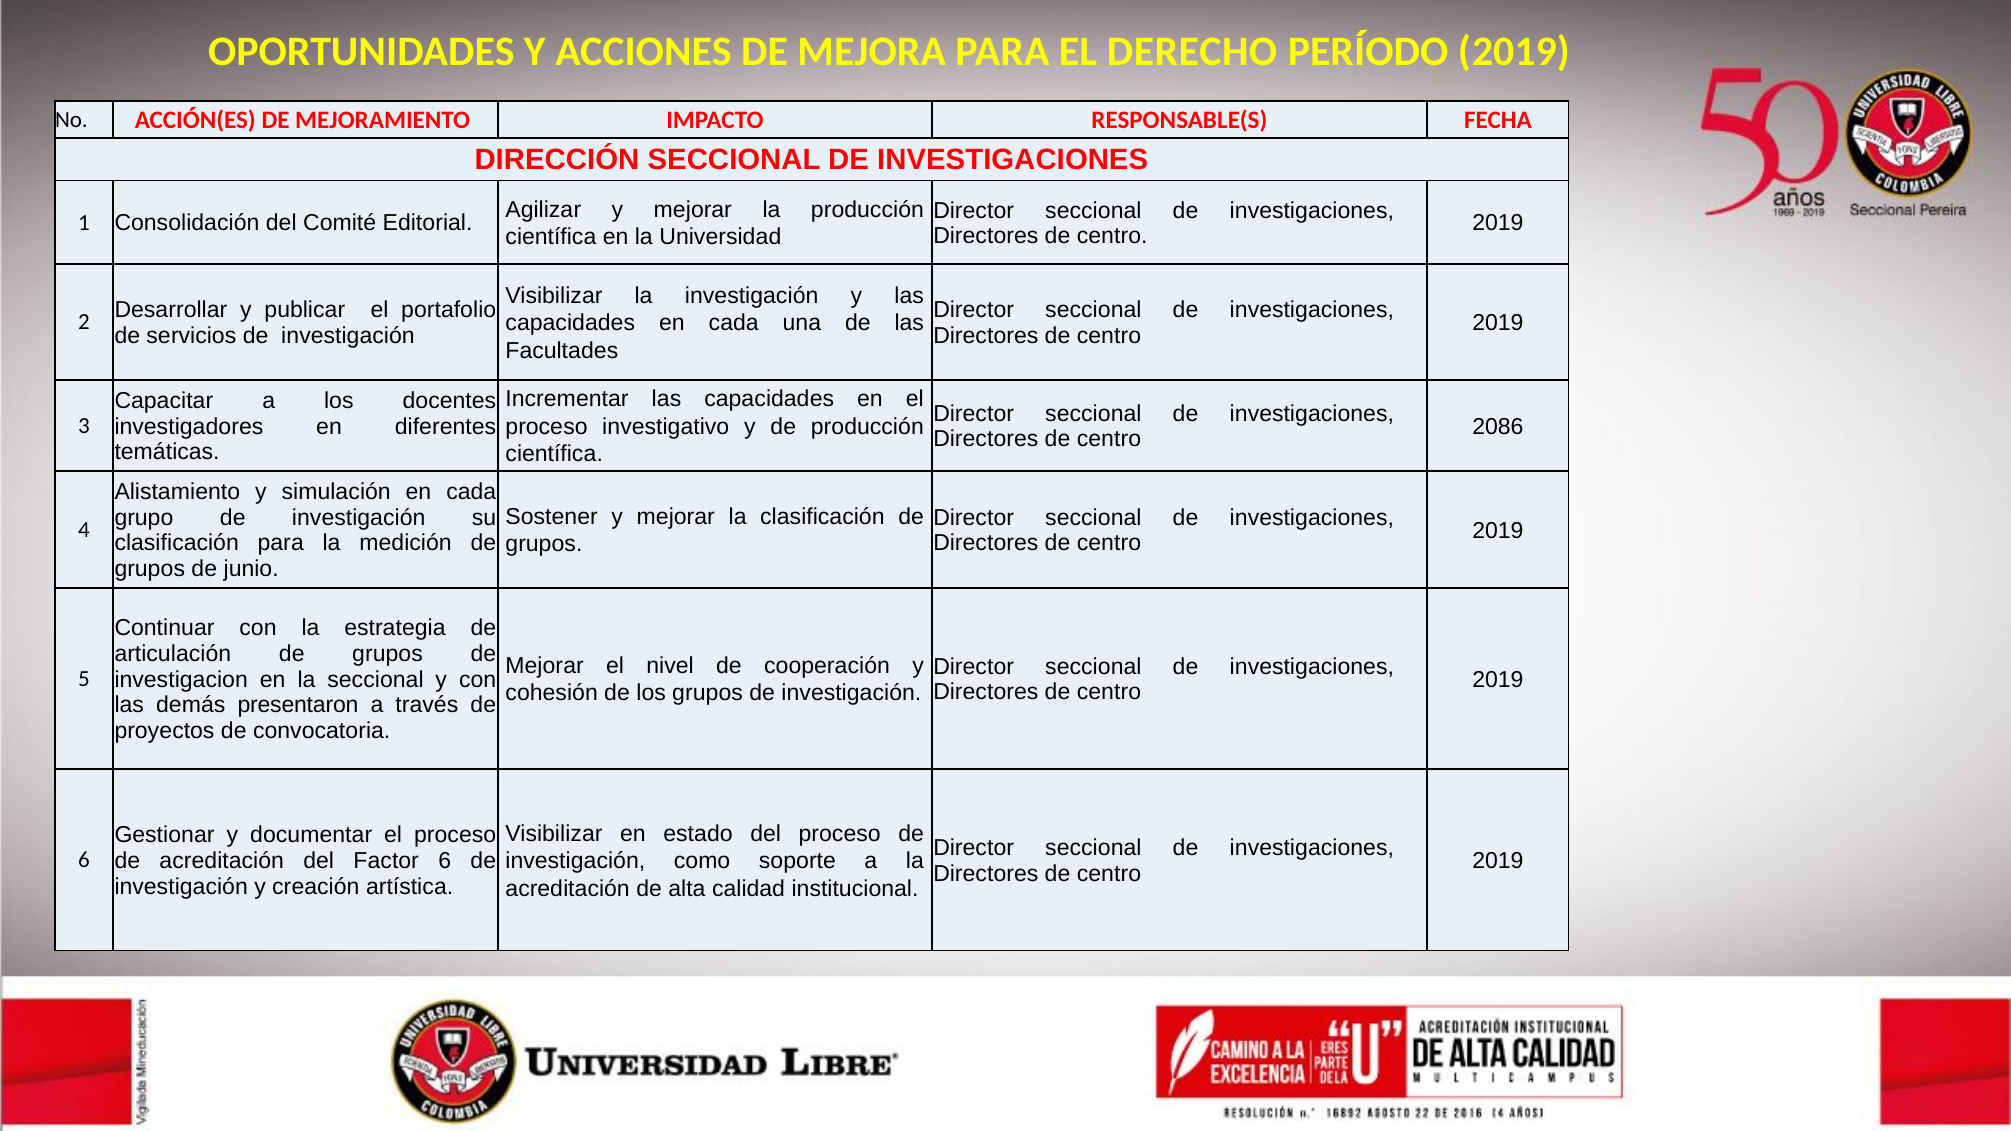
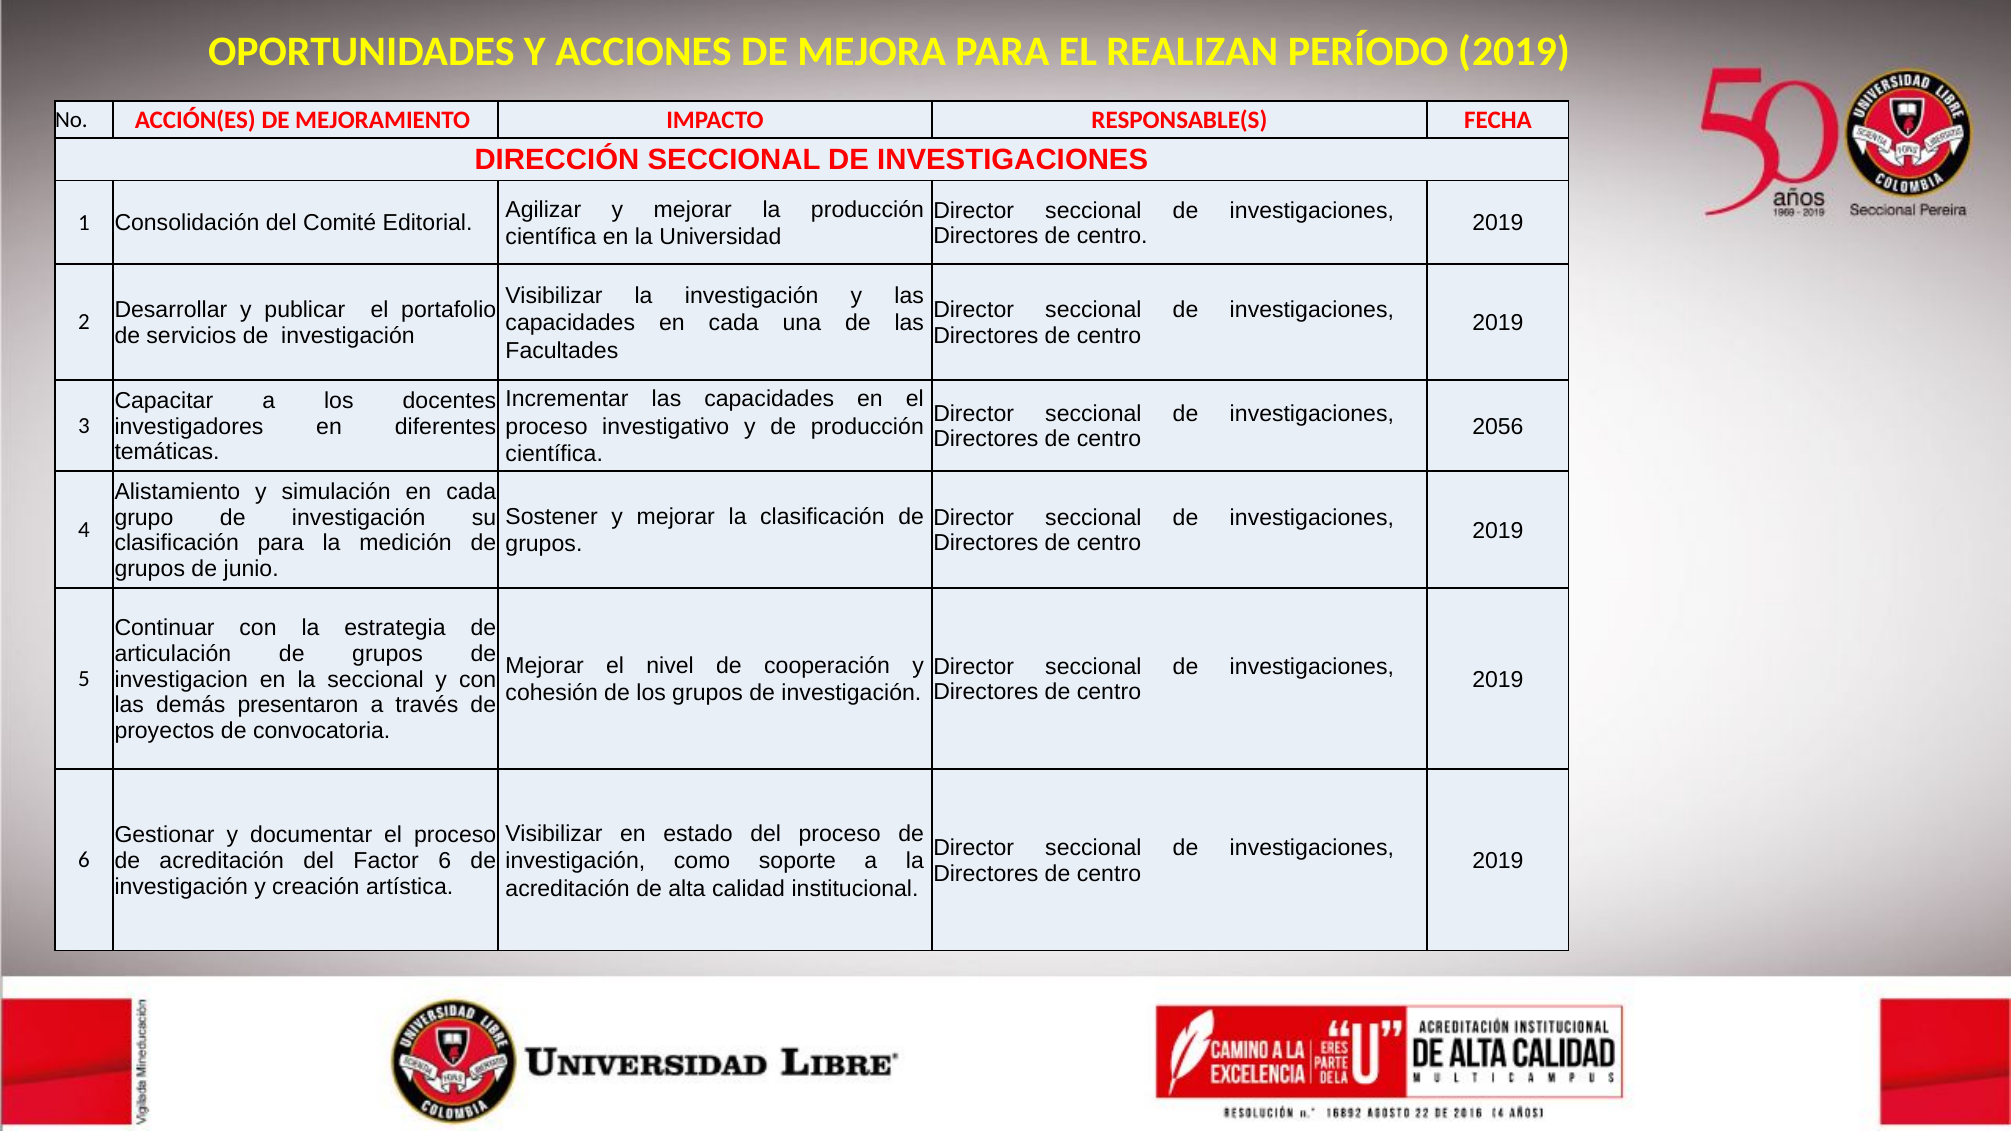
DERECHO: DERECHO -> REALIZAN (1192, 52)
2086: 2086 -> 2056 (1498, 427)
